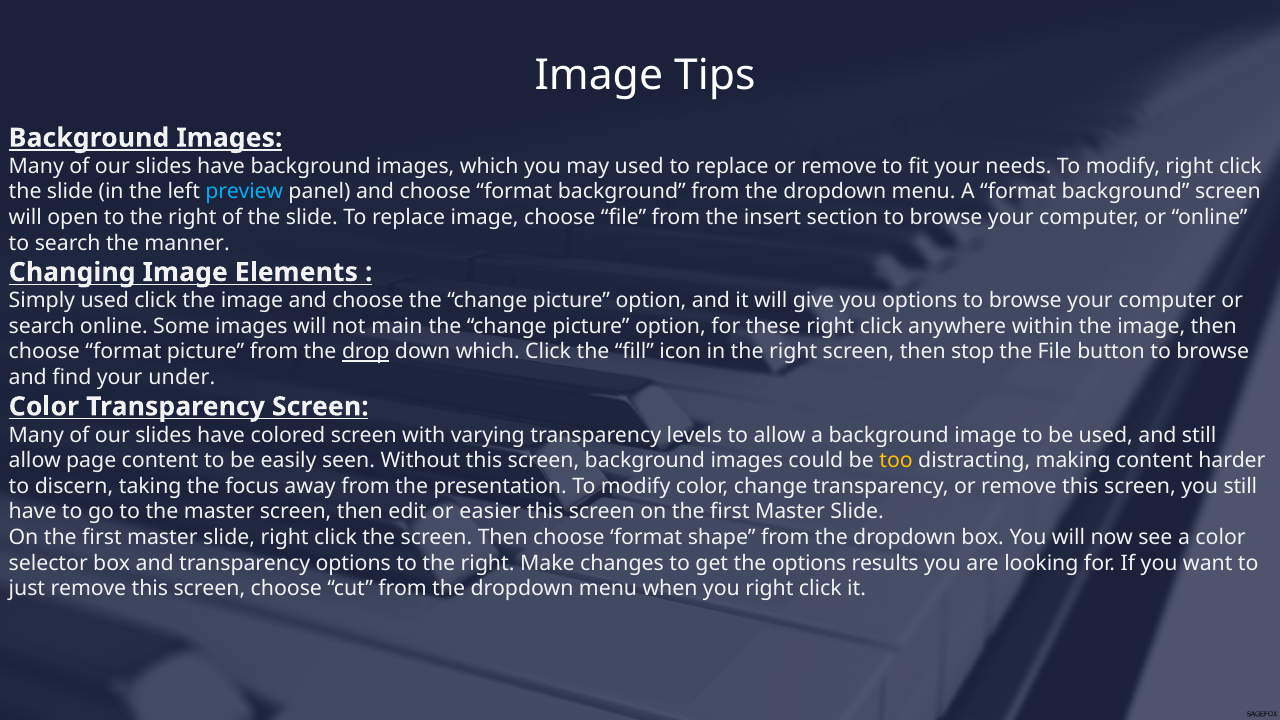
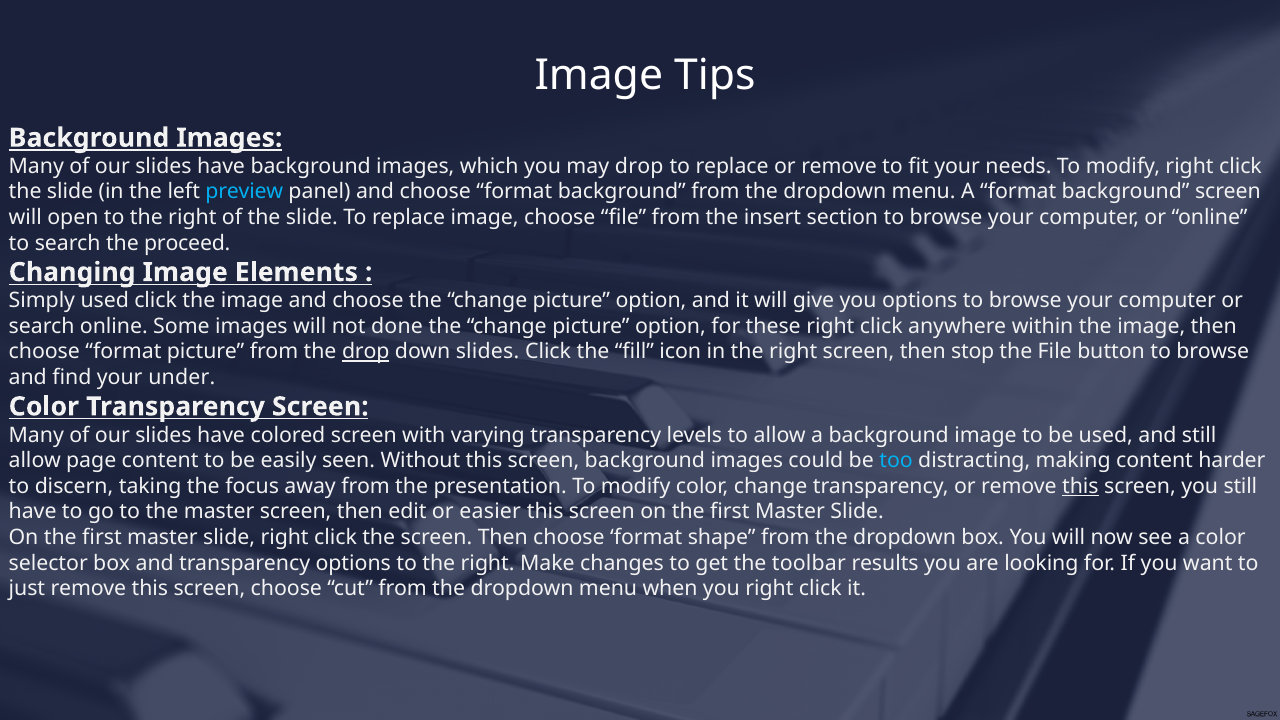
may used: used -> drop (639, 166)
manner: manner -> proceed (187, 243)
main: main -> done (397, 326)
down which: which -> slides (488, 352)
too colour: yellow -> light blue (896, 461)
this underline: none -> present (1080, 486)
the options: options -> toolbar (809, 563)
